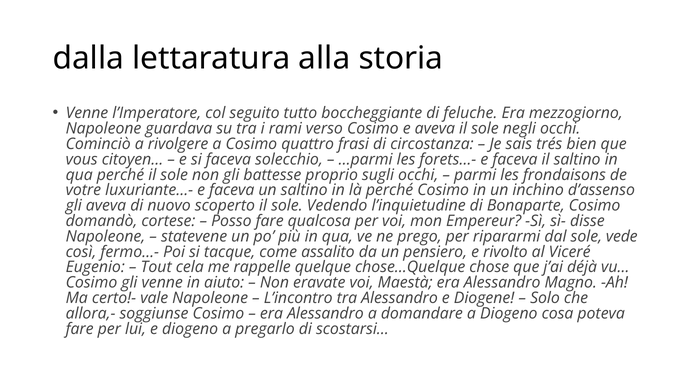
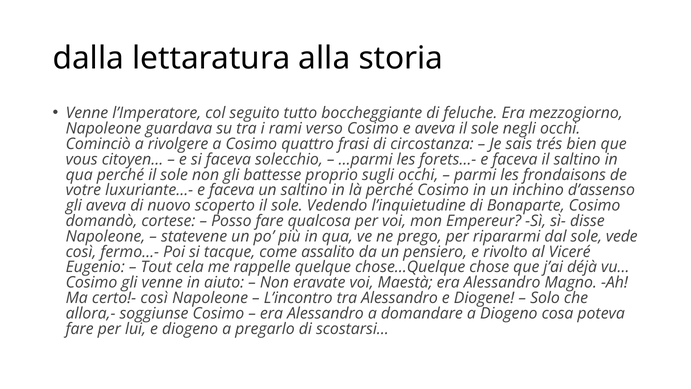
certo!- vale: vale -> così (154, 298)
